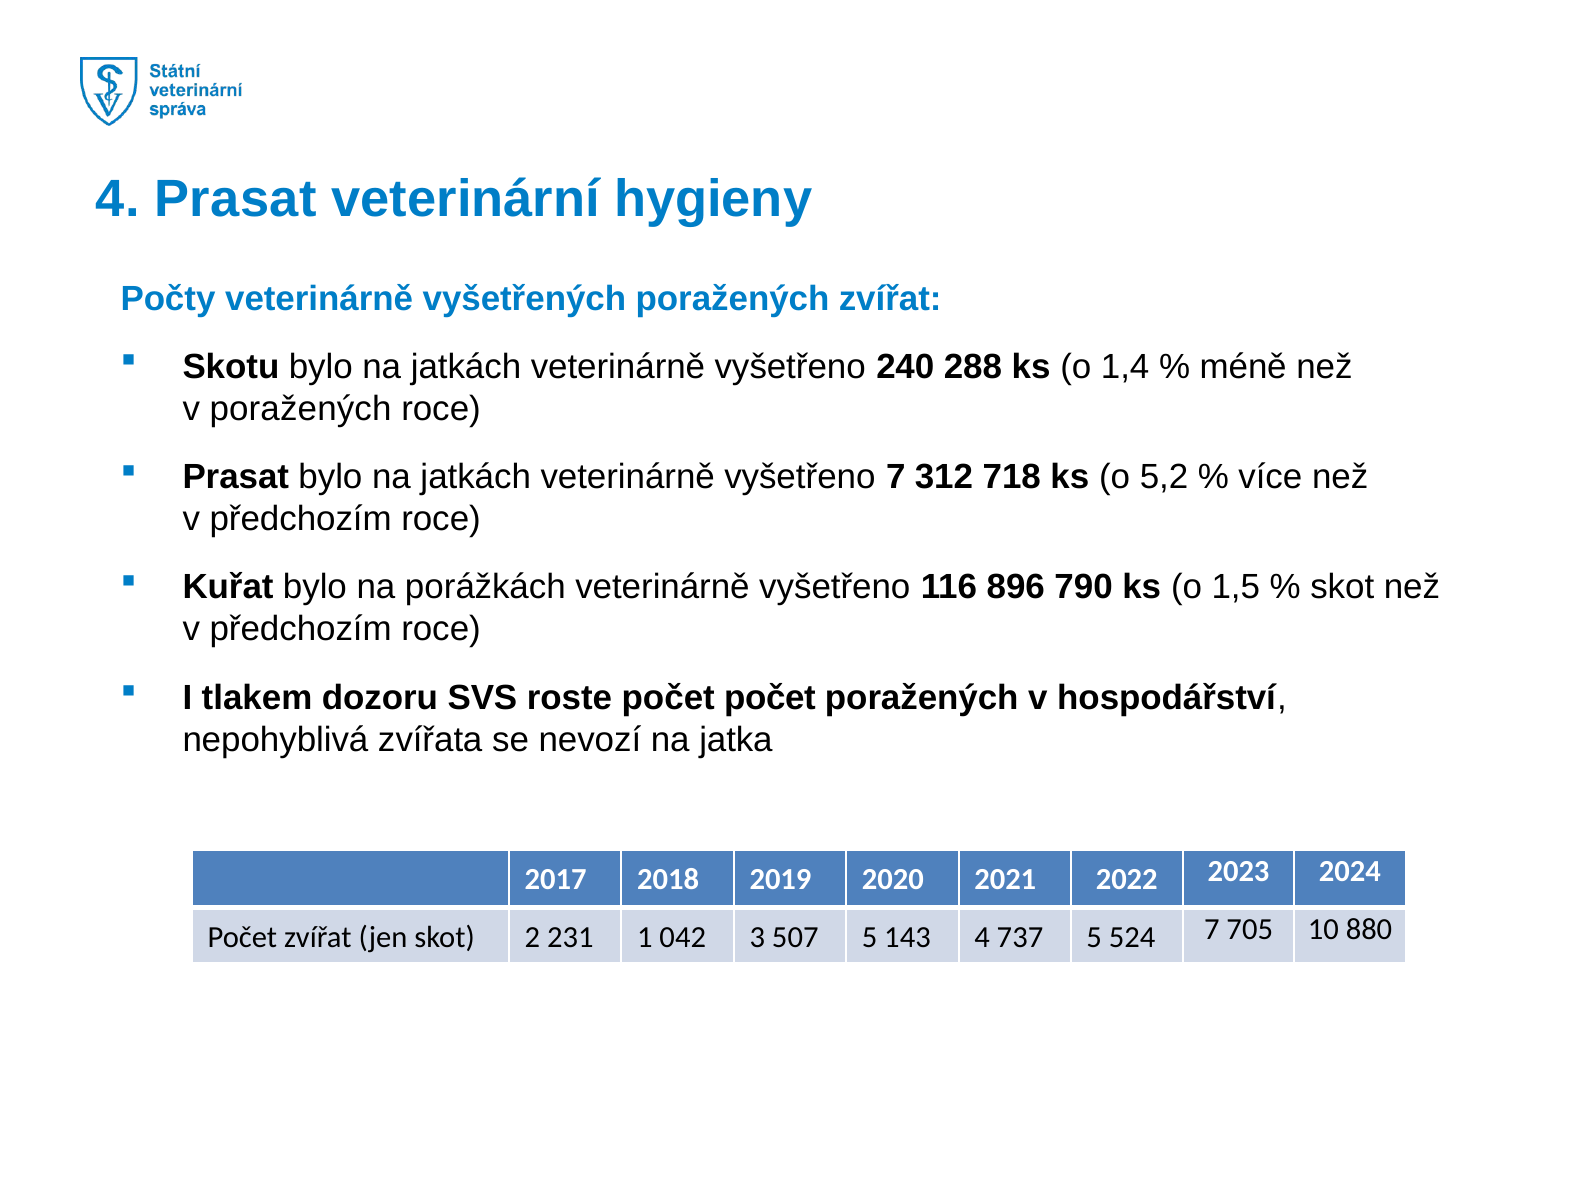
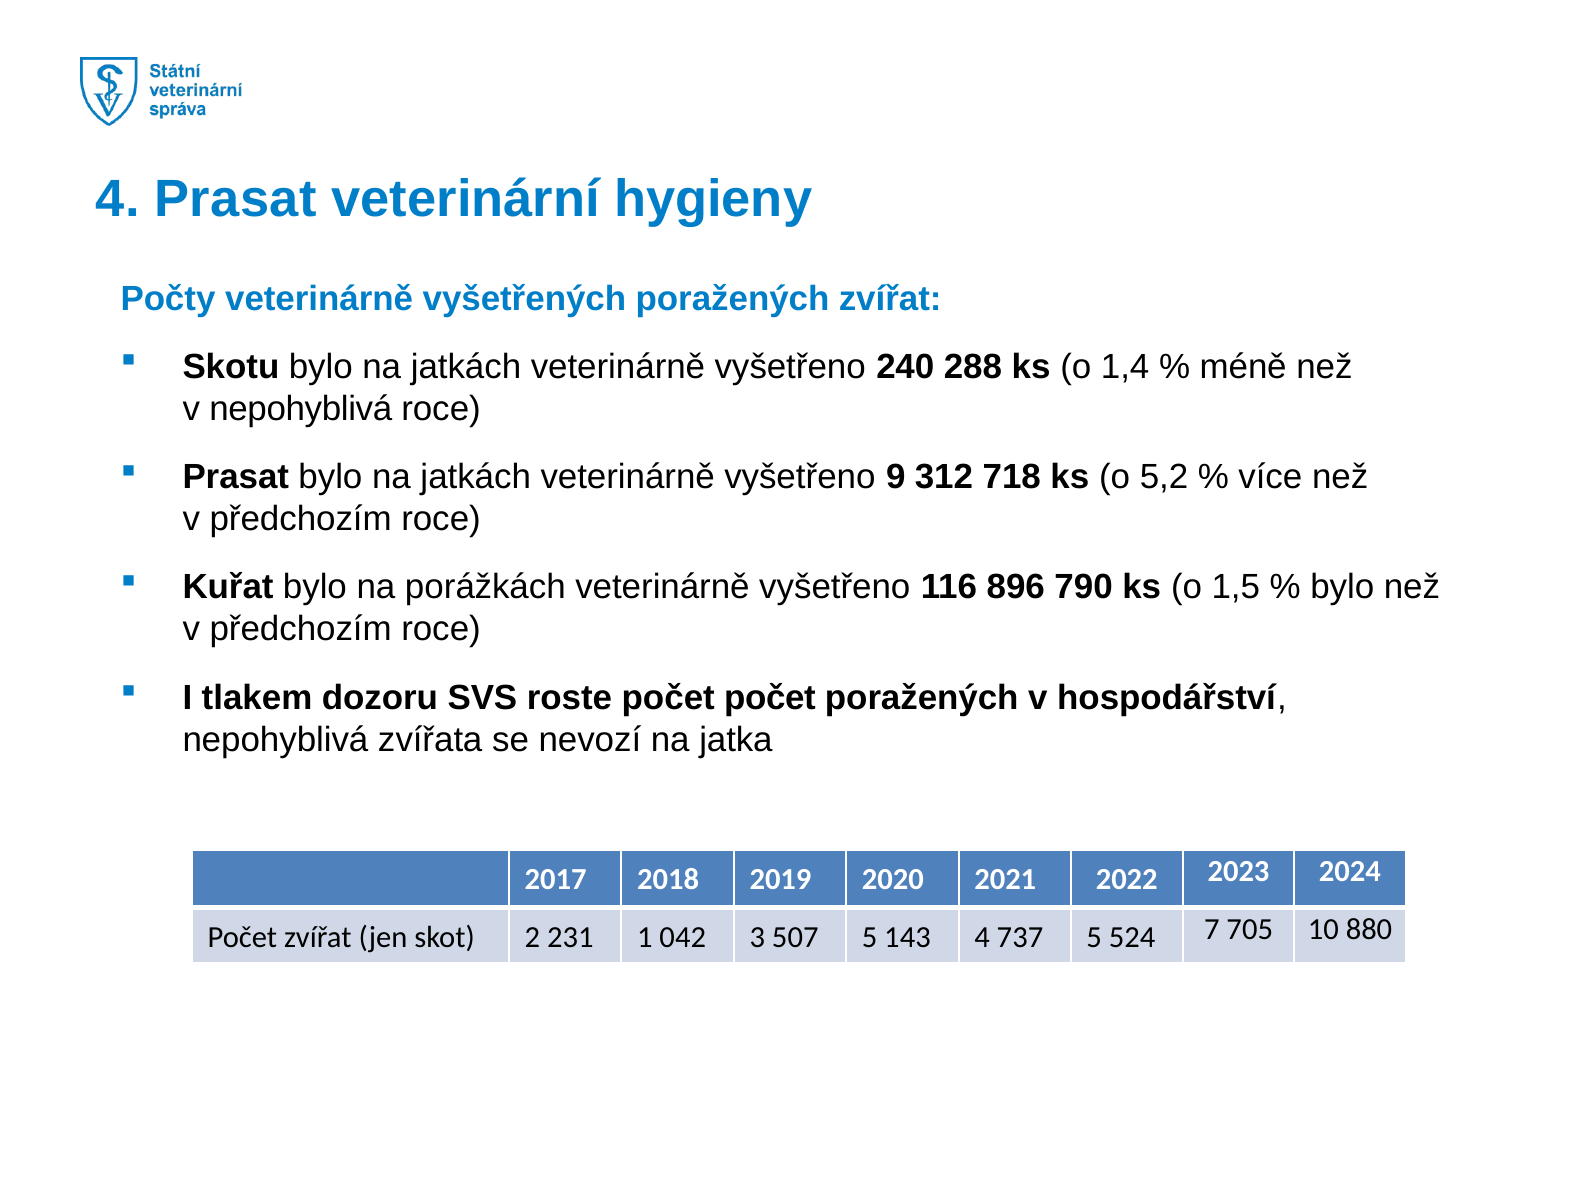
v poražených: poražených -> nepohyblivá (301, 409)
vyšetřeno 7: 7 -> 9 (896, 477)
skot: skot -> bylo (1342, 587)
